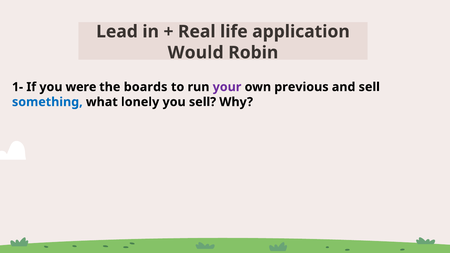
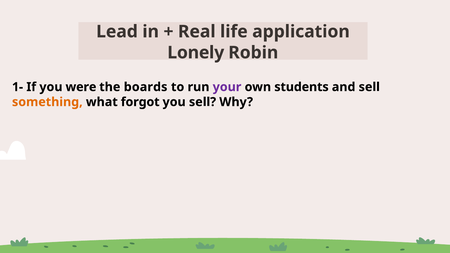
Would: Would -> Lonely (196, 53)
previous: previous -> students (302, 87)
something colour: blue -> orange (47, 102)
lonely: lonely -> forgot (140, 102)
